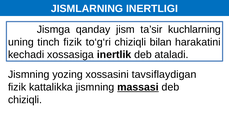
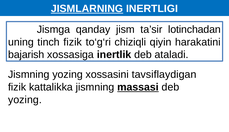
JISMLARNING underline: none -> present (87, 9)
kuchlarning: kuchlarning -> lotinchadan (194, 29)
bilan: bilan -> qiyin (161, 42)
kechadi: kechadi -> bajarish (26, 55)
chiziqli: chiziqli -> yozing (25, 100)
